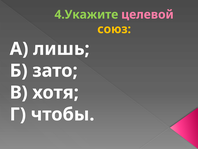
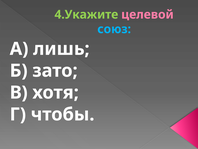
союз colour: yellow -> light blue (114, 29)
